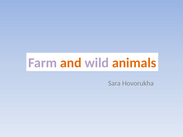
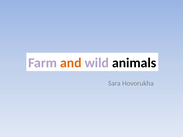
animals colour: orange -> black (134, 63)
